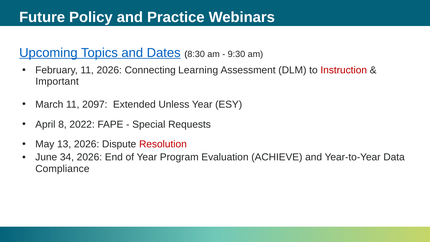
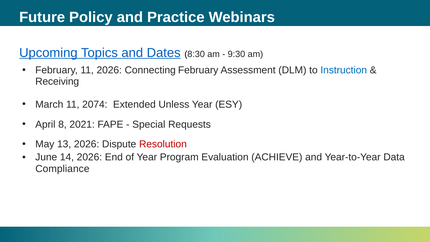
Connecting Learning: Learning -> February (198, 70)
Instruction colour: red -> blue (344, 70)
Important: Important -> Receiving (57, 81)
2097: 2097 -> 2074 (95, 104)
2022: 2022 -> 2021 (82, 124)
34: 34 -> 14 (67, 157)
